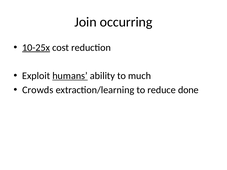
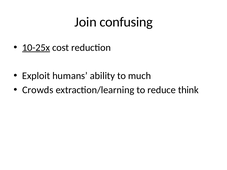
occurring: occurring -> confusing (126, 22)
humans underline: present -> none (70, 76)
done: done -> think (188, 90)
